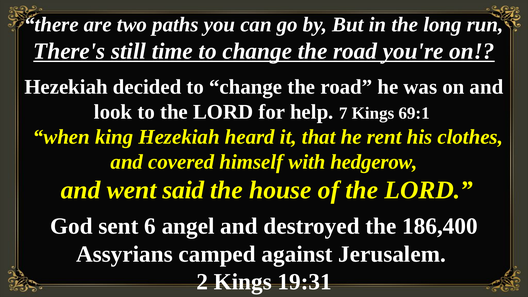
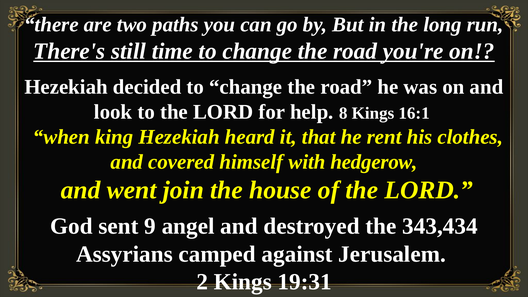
7: 7 -> 8 (343, 113)
69:1: 69:1 -> 16:1 (414, 113)
said: said -> join (183, 190)
6: 6 -> 9 (150, 226)
186,400: 186,400 -> 343,434 (440, 226)
